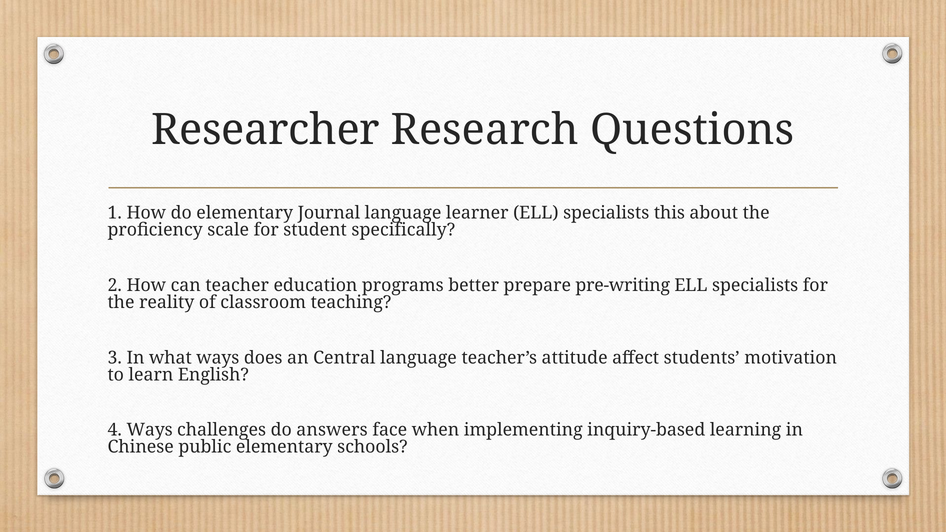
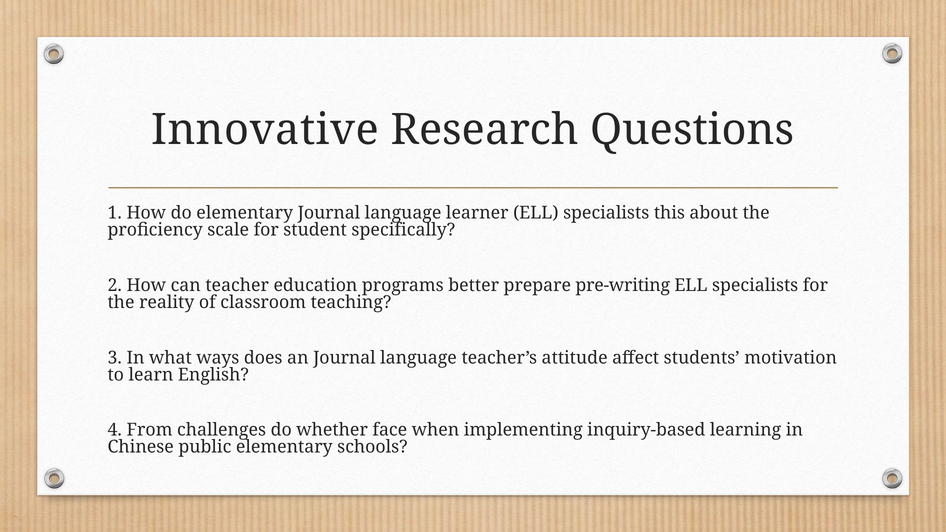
Researcher: Researcher -> Innovative (265, 130)
an Central: Central -> Journal (344, 358)
4 Ways: Ways -> From (150, 430)
answers: answers -> whether (332, 430)
